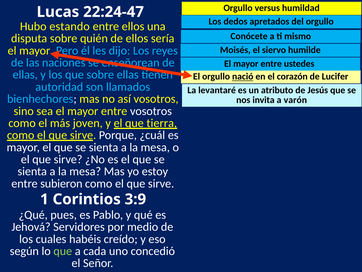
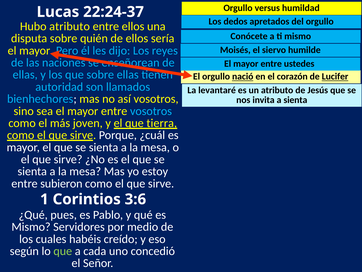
22:24-47: 22:24-47 -> 22:24-37 (114, 12)
Hubo estando: estando -> atributo (70, 26)
Lucifer underline: none -> present (335, 76)
a varón: varón -> sienta (295, 100)
vosotros colour: white -> light blue (151, 111)
3:9: 3:9 -> 3:6 (135, 199)
Jehová: Jehová -> Mismo (31, 227)
